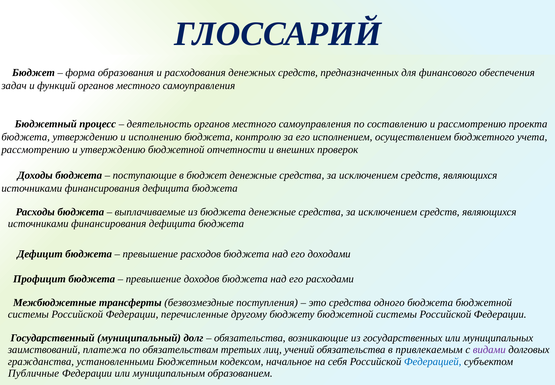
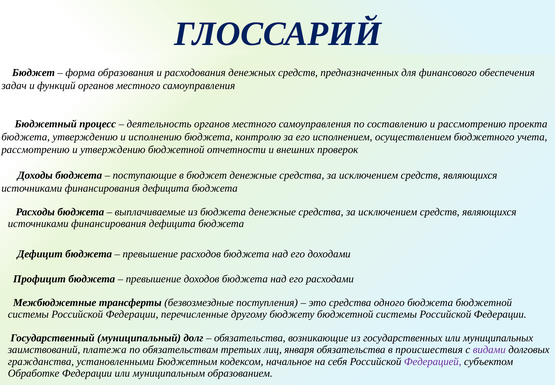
учений: учений -> января (299, 349)
привлекаемым: привлекаемым -> происшествия (429, 349)
Федерацией colour: blue -> purple (433, 361)
Публичные: Публичные -> Обработке (34, 373)
